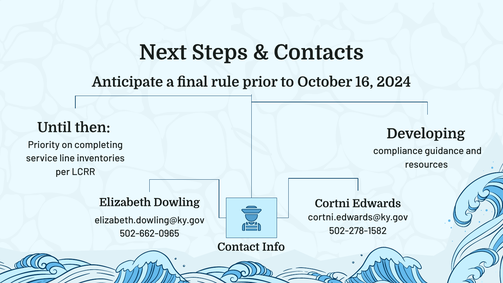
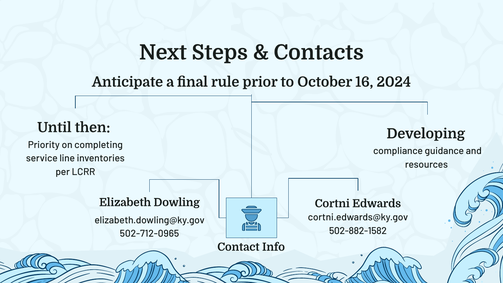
502-278-1582: 502-278-1582 -> 502-882-1582 (358, 231)
502-662-0965: 502-662-0965 -> 502-712-0965 (149, 234)
